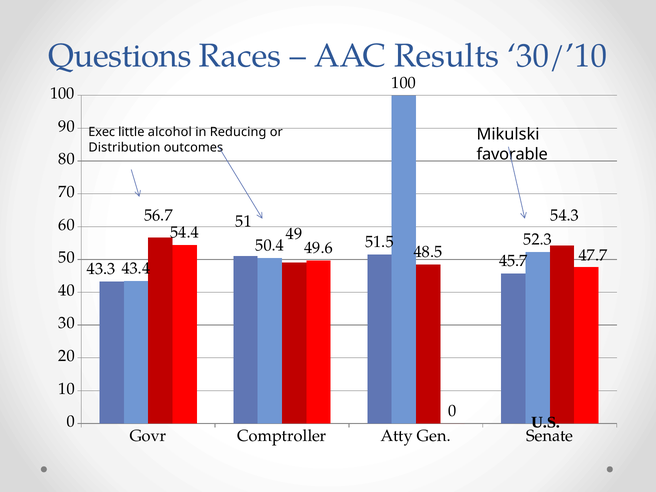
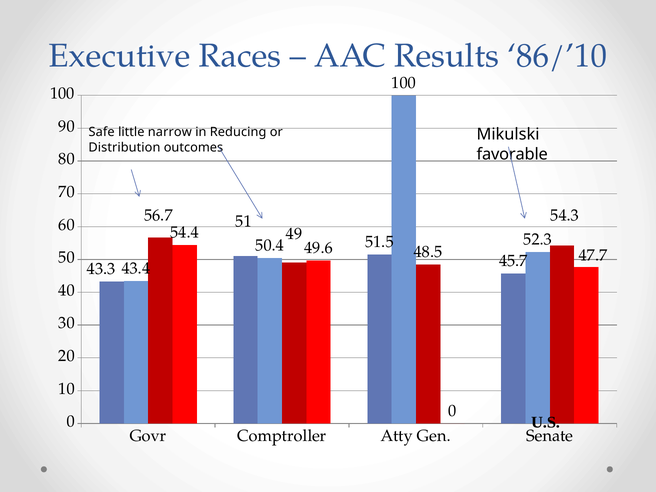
Questions: Questions -> Executive (120, 56)
30/’10: 30/’10 -> 86/’10 (557, 56)
Exec: Exec -> Safe (102, 132)
alcohol: alcohol -> narrow (170, 132)
